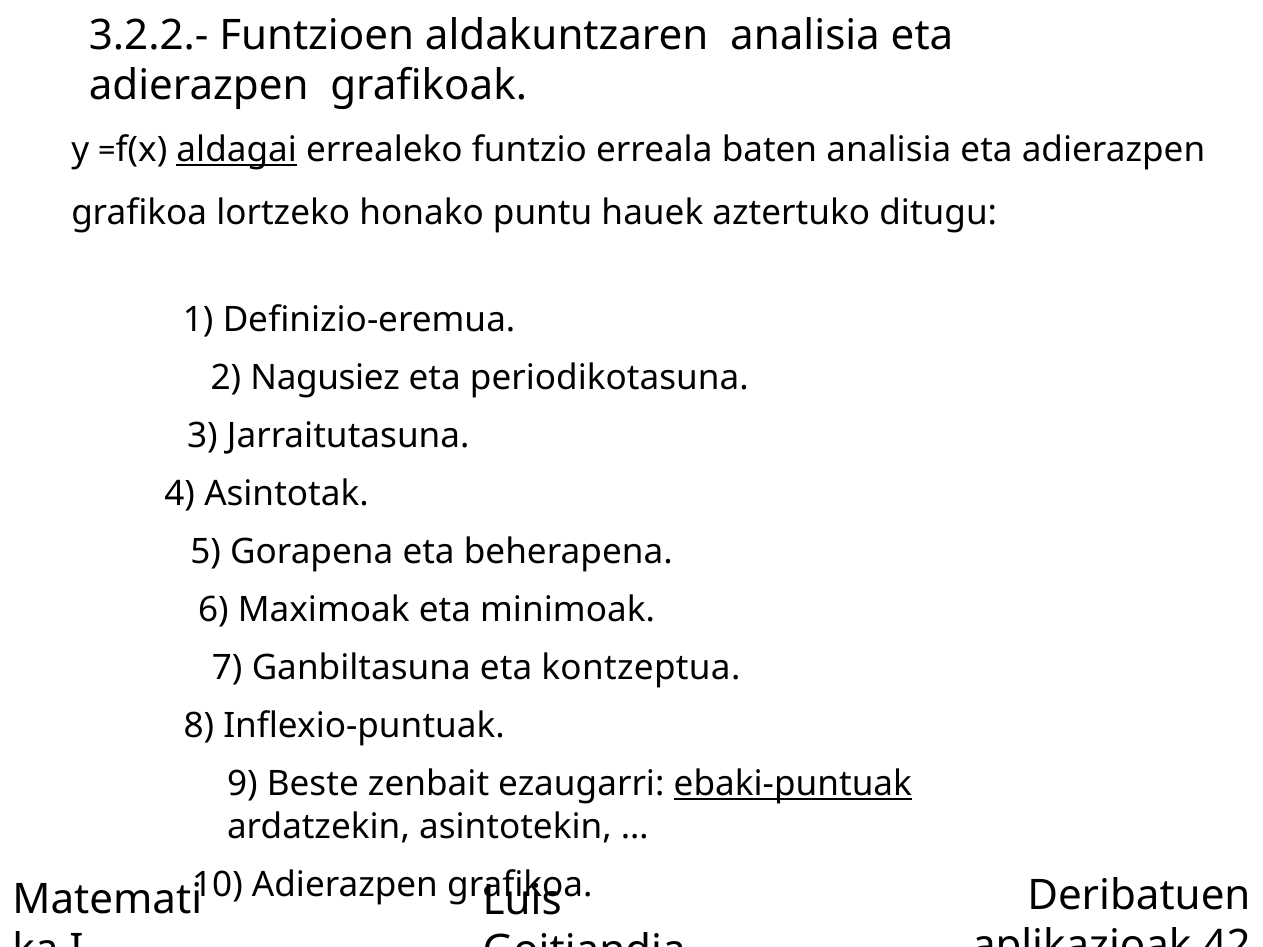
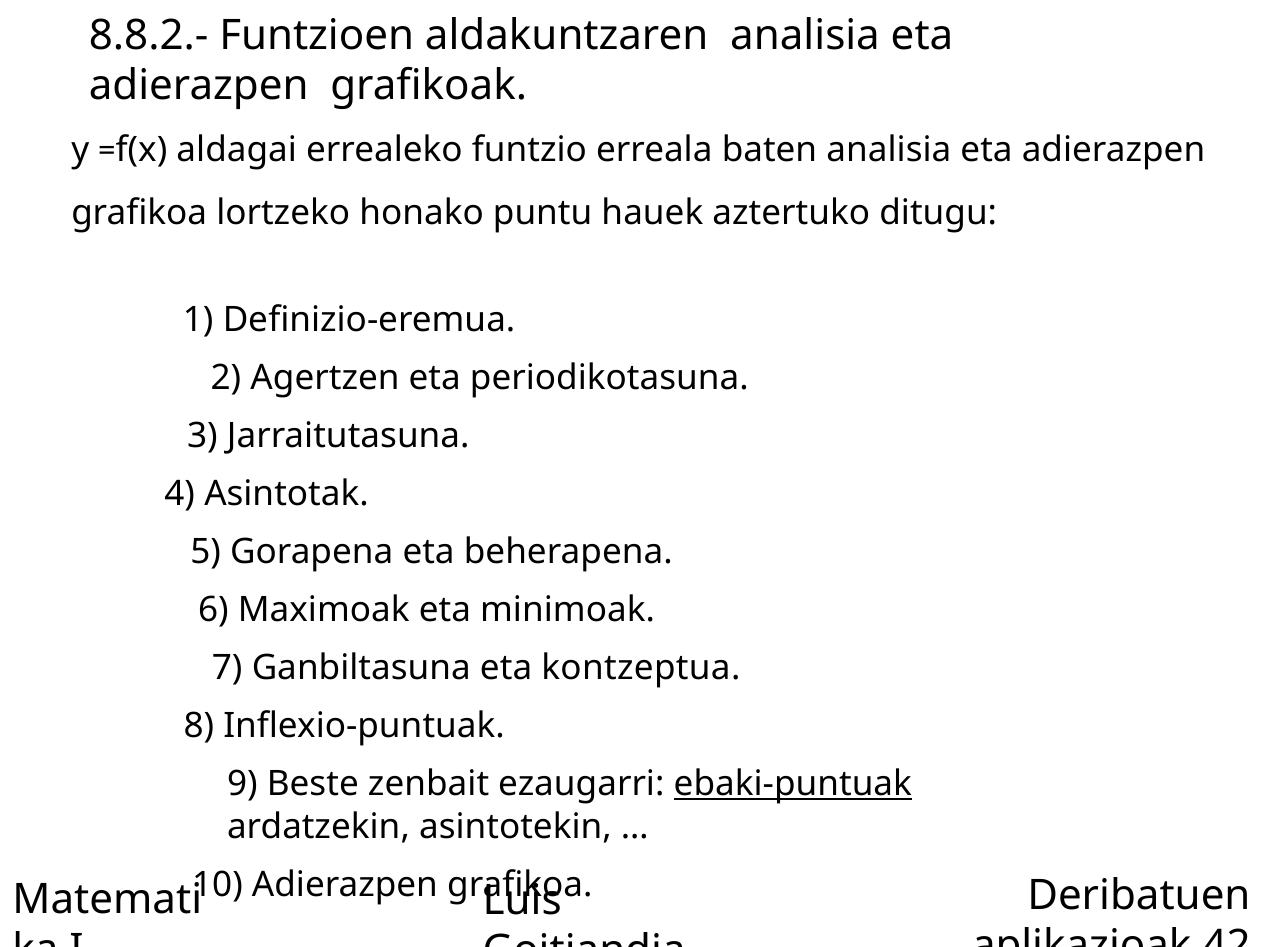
3.2.2.-: 3.2.2.- -> 8.8.2.- (149, 35)
aldagai underline: present -> none (237, 150)
Nagusiez: Nagusiez -> Agertzen (325, 378)
